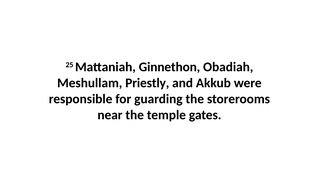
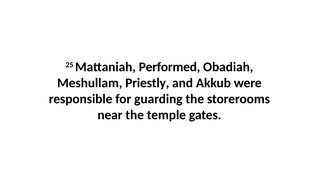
Ginnethon: Ginnethon -> Performed (169, 67)
